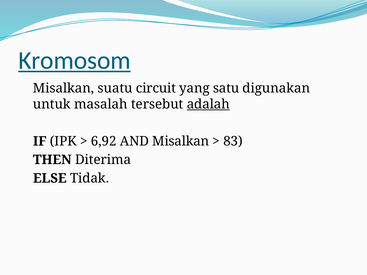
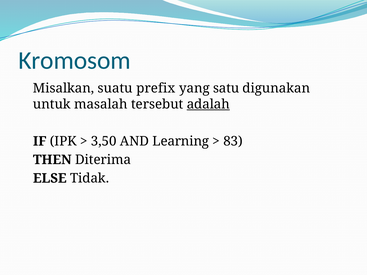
Kromosom underline: present -> none (75, 61)
circuit: circuit -> prefix (156, 88)
6,92: 6,92 -> 3,50 (104, 141)
AND Misalkan: Misalkan -> Learning (181, 141)
